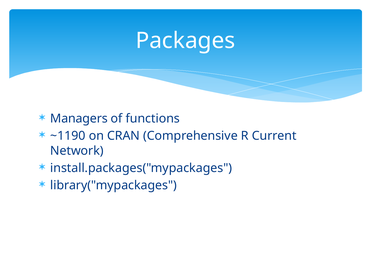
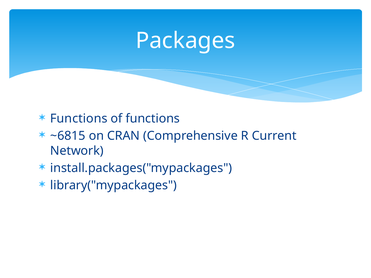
Managers: Managers -> Functions (79, 119)
~1190: ~1190 -> ~6815 (68, 136)
